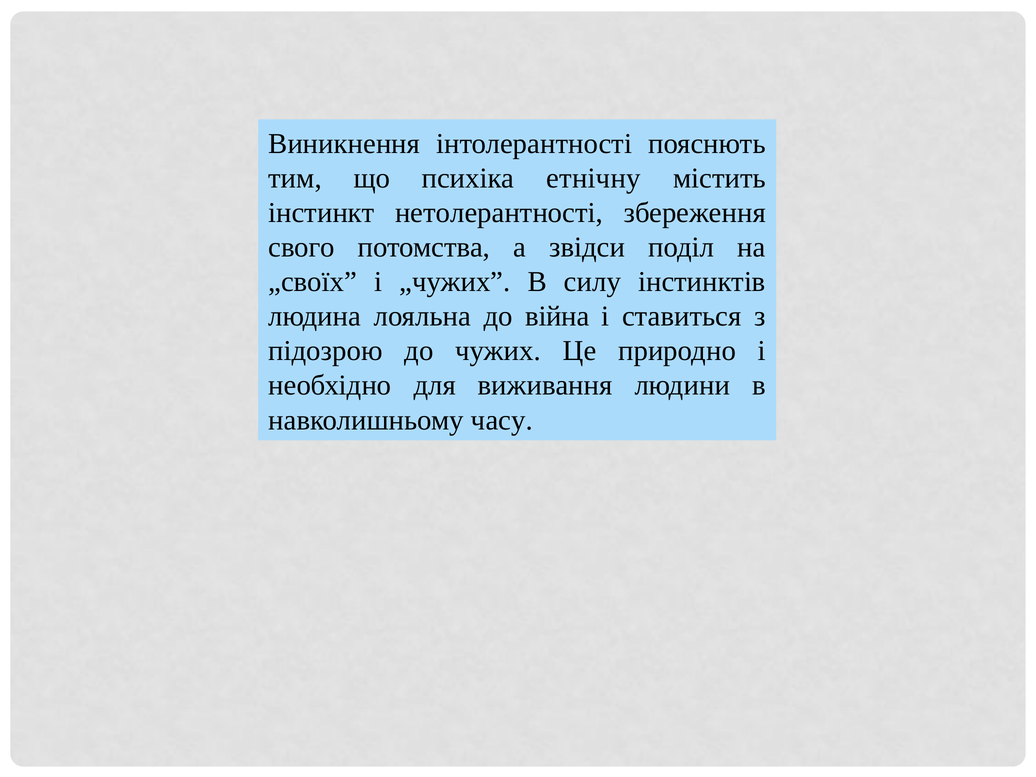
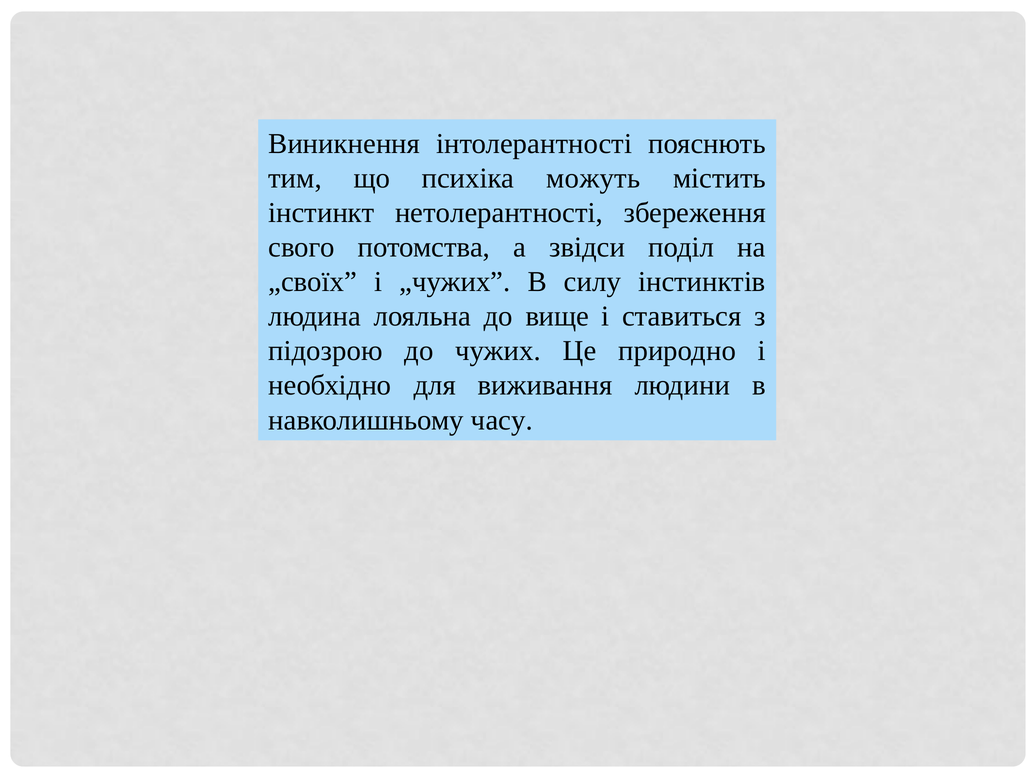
етнічну: етнічну -> можуть (593, 178)
війна: війна -> вище (557, 316)
